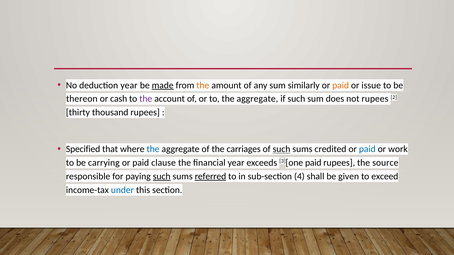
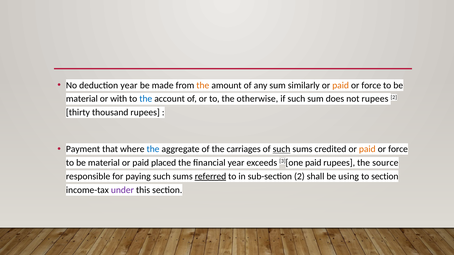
made underline: present -> none (163, 85)
issue: issue -> force (371, 85)
thereon: thereon -> material (82, 99)
cash: cash -> with (119, 99)
the colour: purple -> blue (146, 99)
to the aggregate: aggregate -> otherwise (257, 99)
Specified: Specified -> Payment (83, 149)
paid colour: blue -> orange (367, 149)
work: work -> force (398, 149)
carrying: carrying -> material (104, 163)
clause: clause -> placed (164, 163)
such underline: present -> none (162, 177)
sub-section 4: 4 -> 2 (299, 177)
given: given -> using (349, 177)
to exceed: exceed -> section (385, 177)
under colour: blue -> purple (122, 190)
